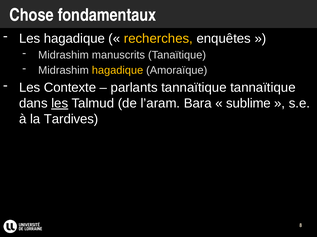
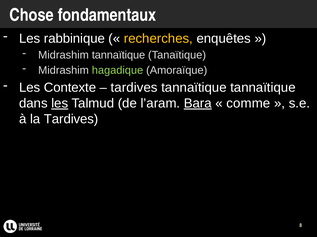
Les hagadique: hagadique -> rabbinique (74, 39)
Midrashim manuscrits: manuscrits -> tannaïtique (118, 55)
hagadique colour: yellow -> light green (118, 71)
parlants: parlants -> tardives (134, 88)
Bara underline: none -> present (198, 104)
sublime: sublime -> comme (248, 104)
